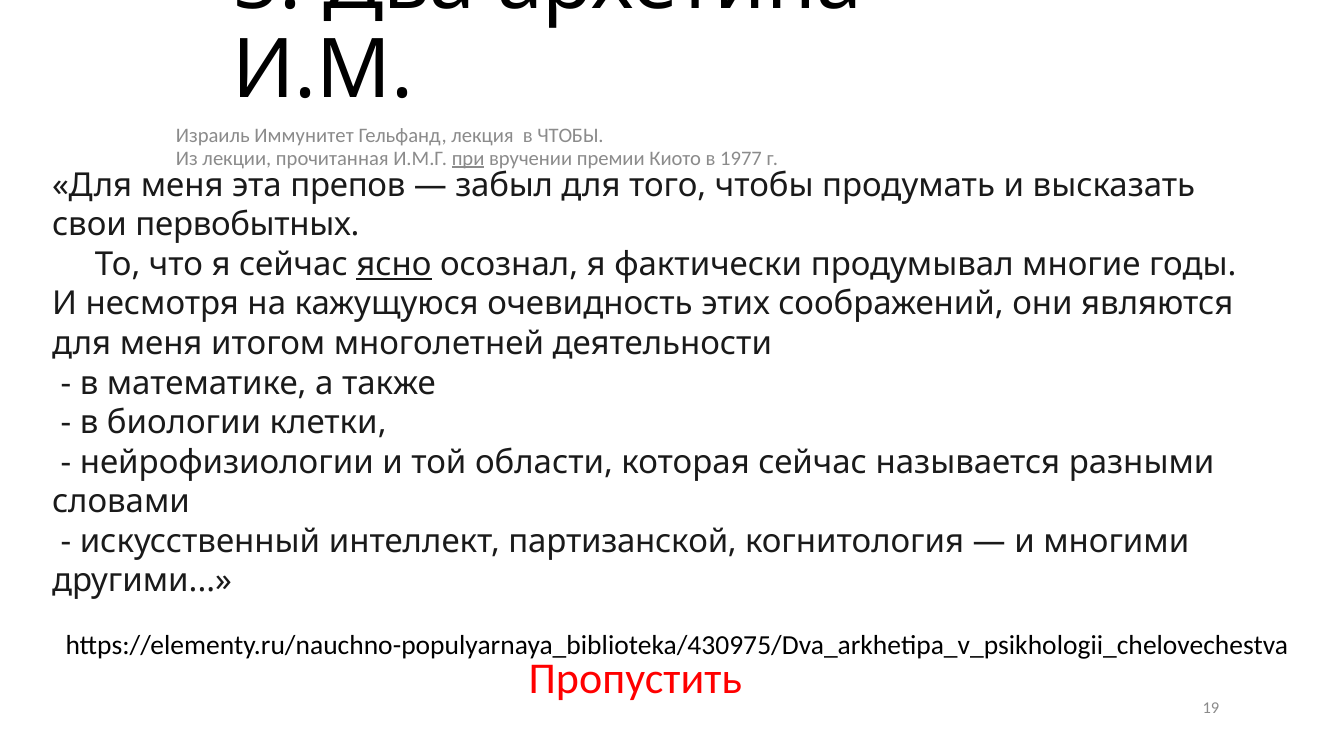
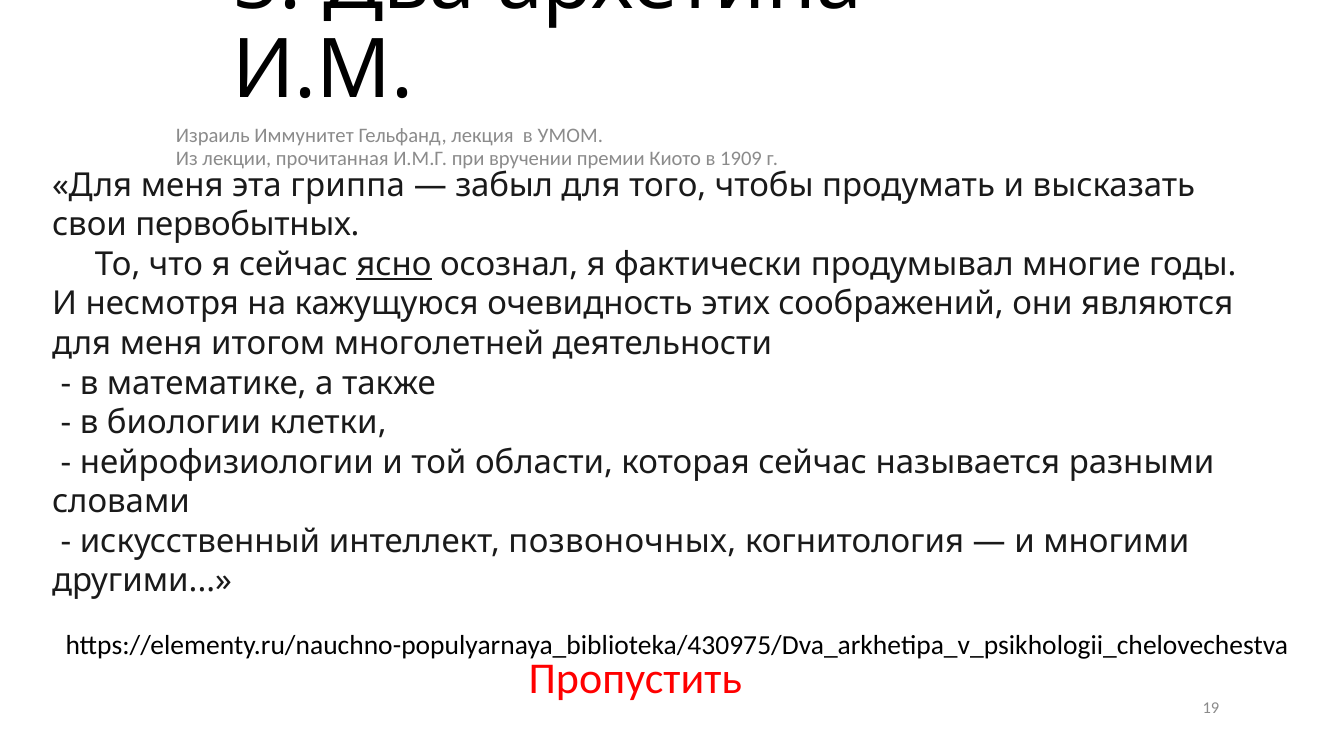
в ЧТОБЫ: ЧТОБЫ -> УМОМ (570, 136)
при underline: present -> none (468, 158)
1977: 1977 -> 1909 (741, 158)
препов: препов -> гриппа (348, 185)
партизанской: партизанской -> позвоночных (622, 542)
